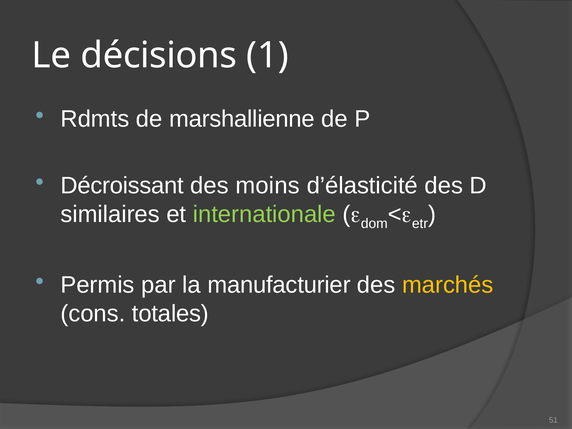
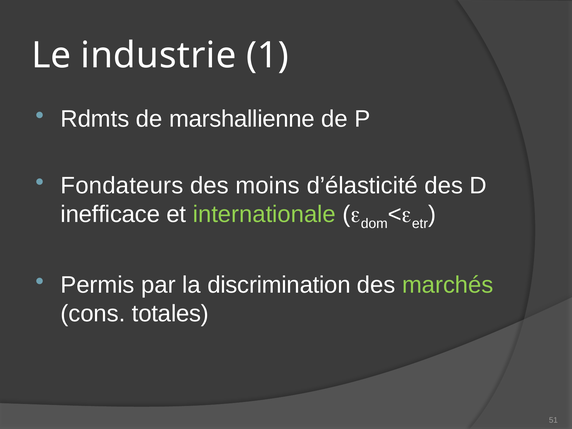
décisions: décisions -> industrie (158, 55)
Décroissant: Décroissant -> Fondateurs (122, 186)
similaires: similaires -> inefficace (110, 214)
manufacturier: manufacturier -> discrimination (279, 285)
marchés colour: yellow -> light green (448, 285)
